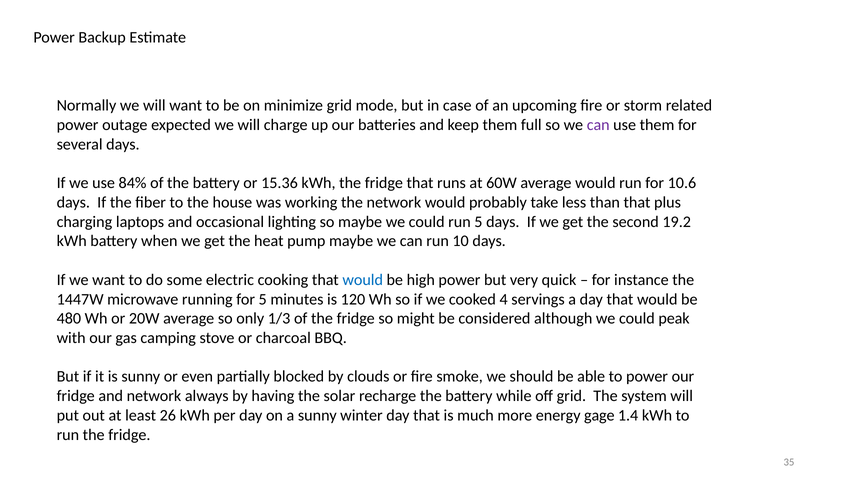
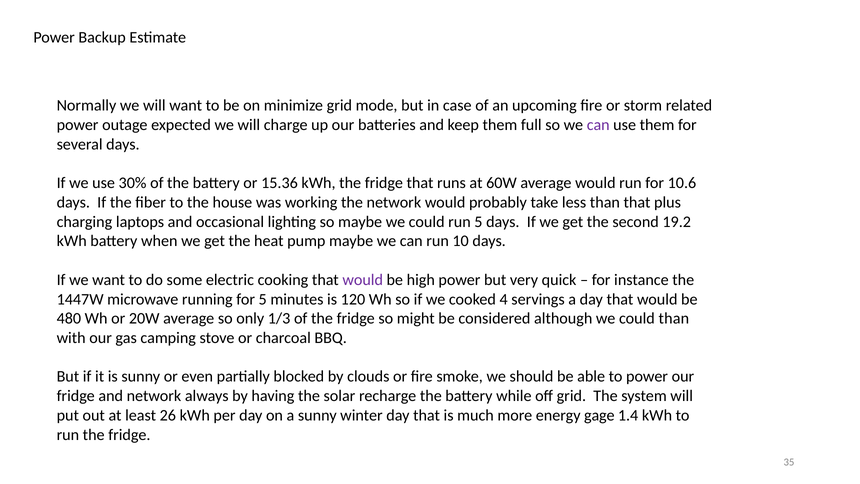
84%: 84% -> 30% (133, 183)
would colour: blue -> purple (363, 280)
could peak: peak -> than (674, 318)
